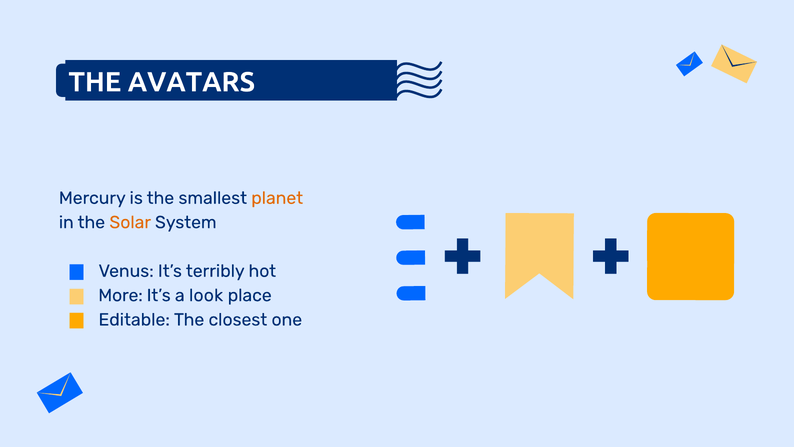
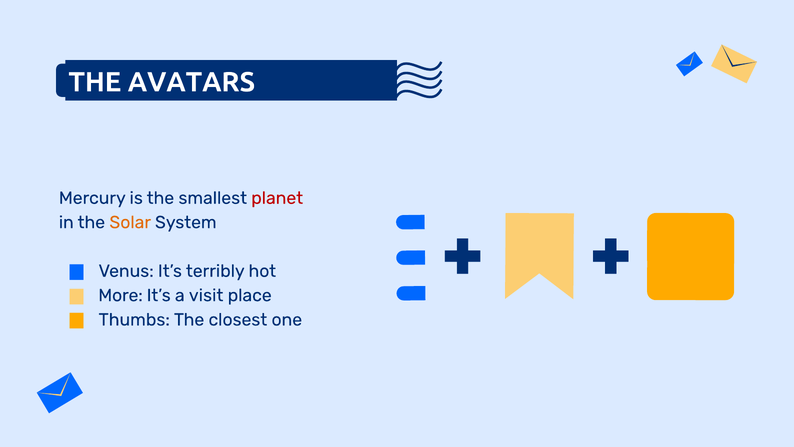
planet colour: orange -> red (277, 198)
look: look -> visit (206, 295)
Editable: Editable -> Thumbs (134, 319)
